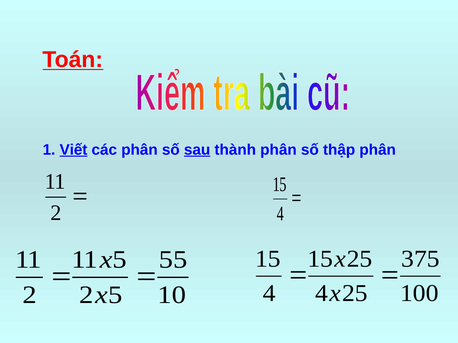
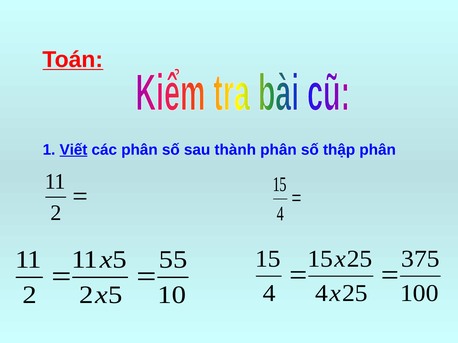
sau underline: present -> none (197, 150)
